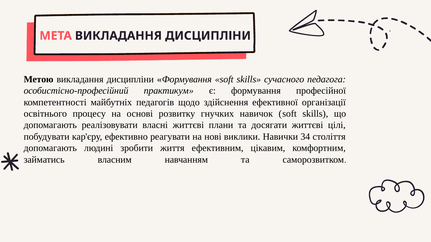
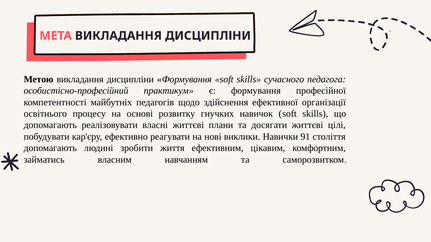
34: 34 -> 91 (305, 137)
